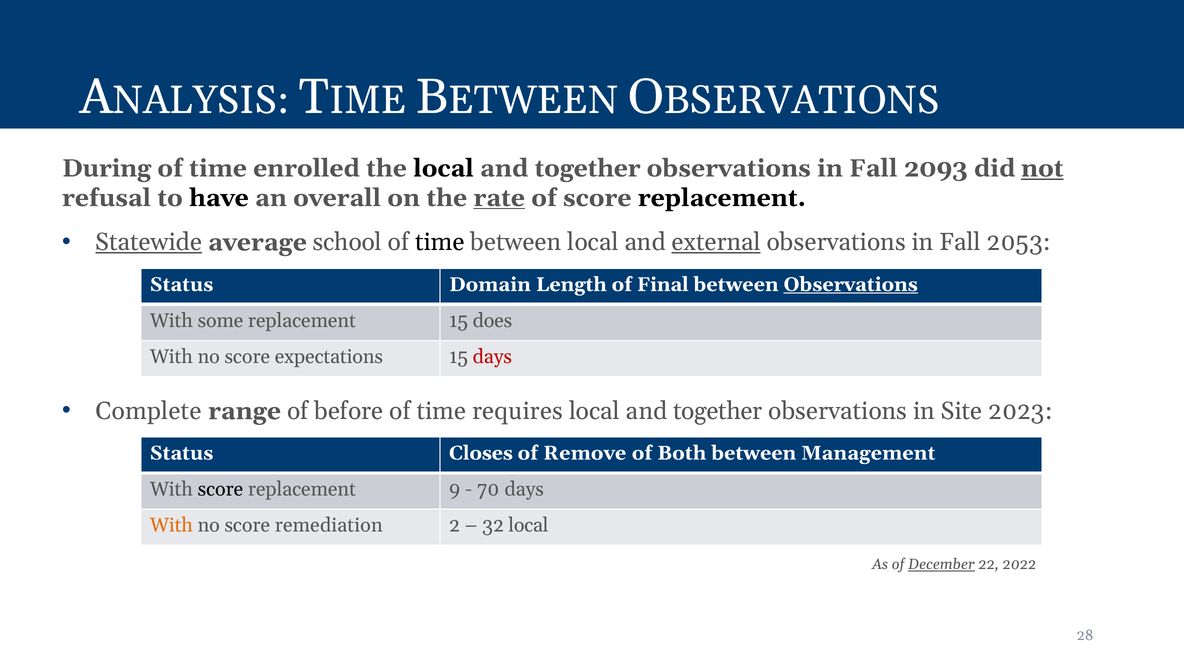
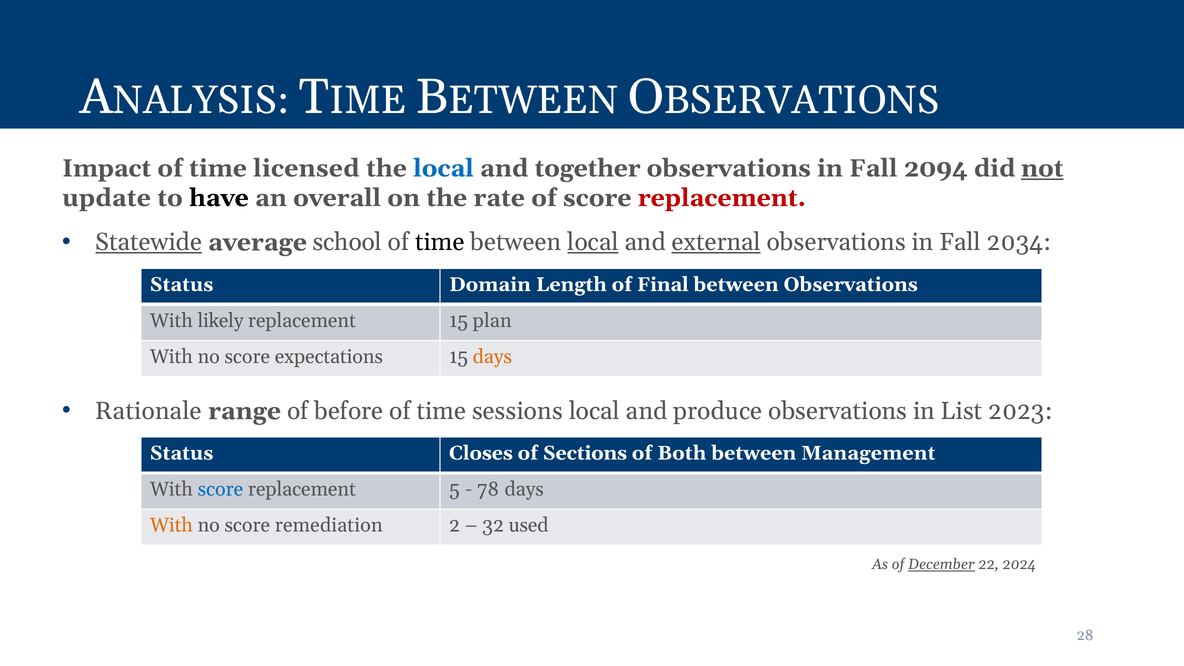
During: During -> Impact (107, 168)
enrolled: enrolled -> licensed (306, 168)
local colour: black -> blue (444, 168)
2093: 2093 -> 2094 (936, 168)
refusal: refusal -> update (106, 198)
rate underline: present -> none (499, 198)
replacement colour: black -> red (722, 198)
local underline: none -> present (593, 242)
2053: 2053 -> 2034 (1019, 242)
Observations underline: present -> none (851, 285)
some: some -> likely (221, 321)
does: does -> plan (492, 321)
days colour: red -> orange (492, 357)
Complete: Complete -> Rationale (149, 411)
requires: requires -> sessions (517, 411)
together: together -> produce (718, 411)
Site: Site -> List (962, 411)
Remove: Remove -> Sections (585, 453)
score colour: black -> blue (220, 489)
9: 9 -> 5 (455, 489)
70: 70 -> 78 (488, 489)
32 local: local -> used (528, 525)
2022: 2022 -> 2024 (1019, 564)
